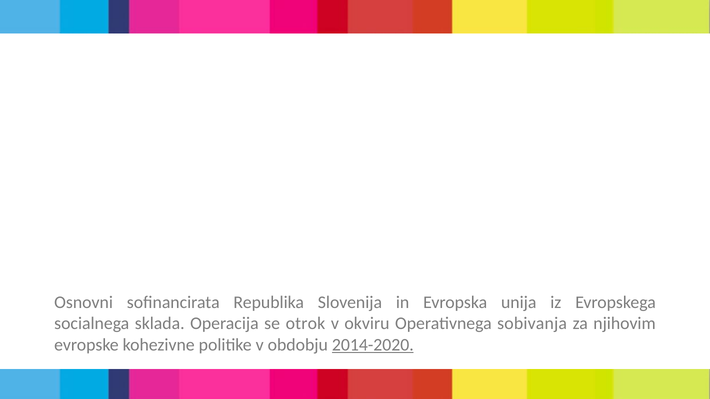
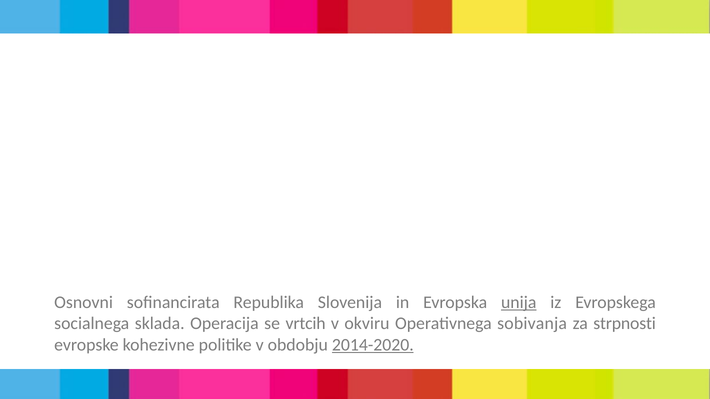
unija underline: none -> present (519, 302)
otrok: otrok -> vrtcih (306, 324)
njihovim: njihovim -> strpnosti (625, 324)
